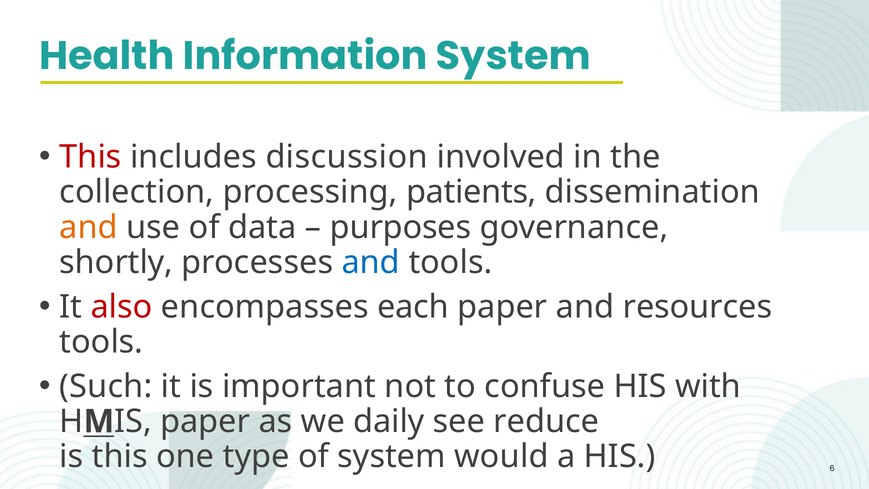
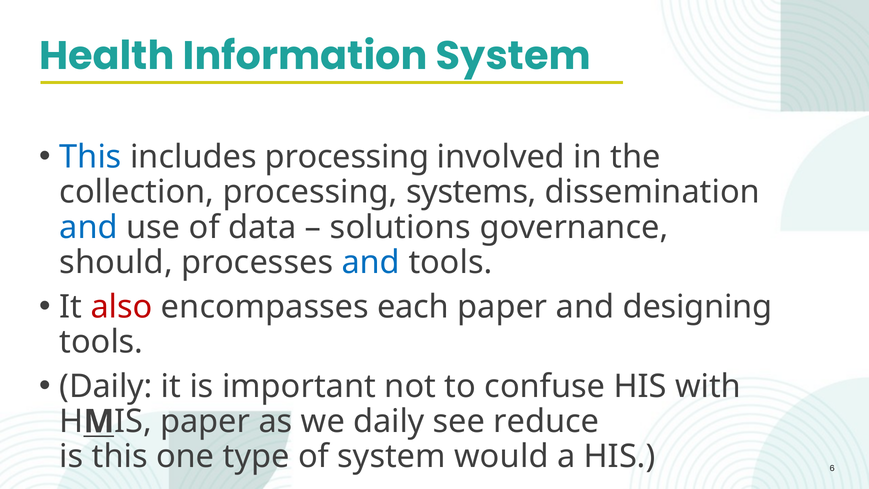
This colour: red -> blue (90, 157)
includes discussion: discussion -> processing (347, 157)
patients: patients -> systems (471, 192)
and colour: orange -> blue (89, 227)
purposes: purposes -> solutions (400, 227)
shortly: shortly -> should (116, 262)
resources: resources -> designing (698, 307)
Such: Such -> Daily (106, 386)
